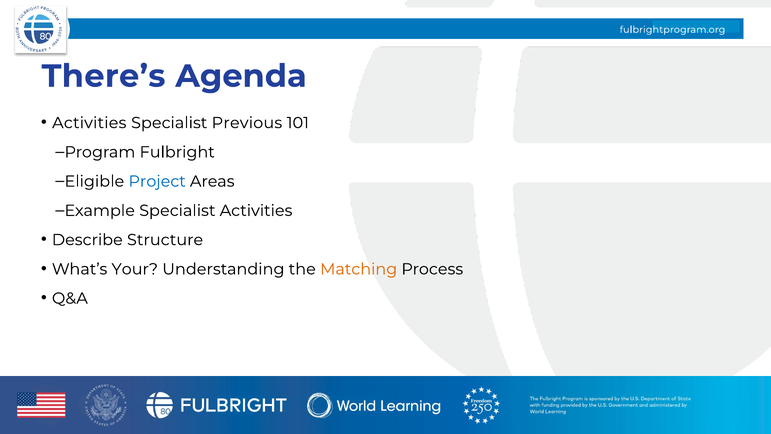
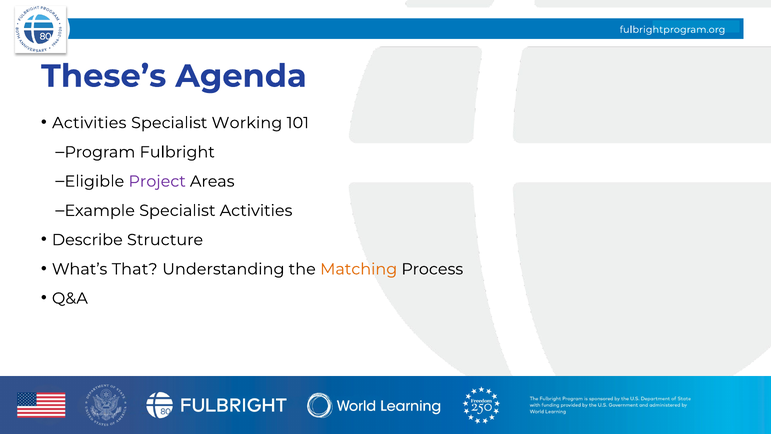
There’s: There’s -> These’s (104, 76)
Previous: Previous -> Working (247, 123)
Project colour: blue -> purple (157, 181)
Your: Your -> That (135, 269)
